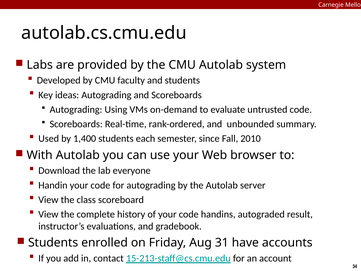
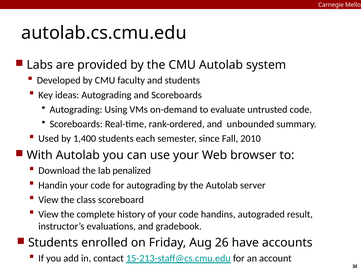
everyone: everyone -> penalized (132, 170)
31: 31 -> 26 (222, 243)
